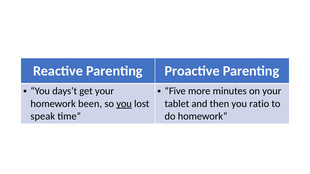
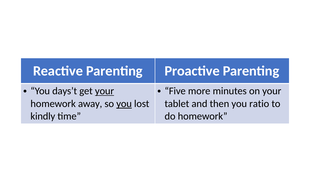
your underline: none -> present (105, 91)
been: been -> away (90, 104)
speak: speak -> kindly (43, 117)
